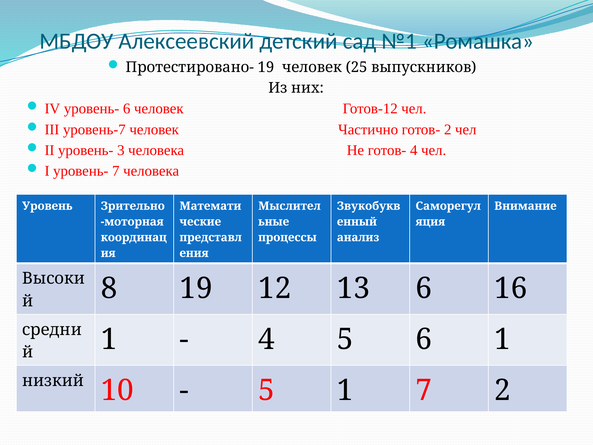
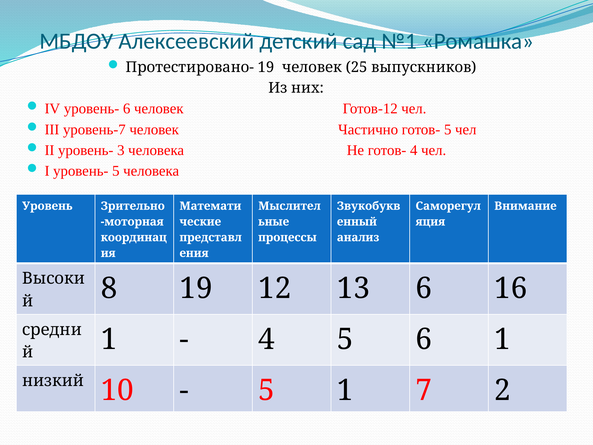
готов- 2: 2 -> 5 (448, 129)
уровень- 7: 7 -> 5 (116, 171)
